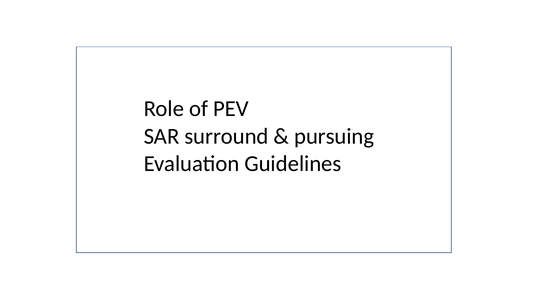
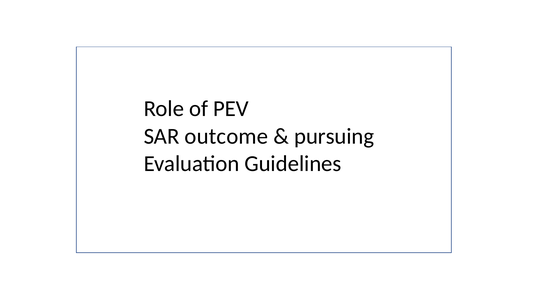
surround: surround -> outcome (226, 136)
